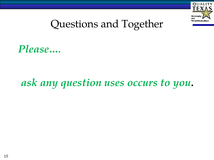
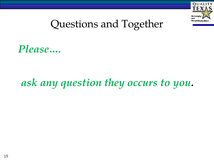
uses: uses -> they (114, 83)
